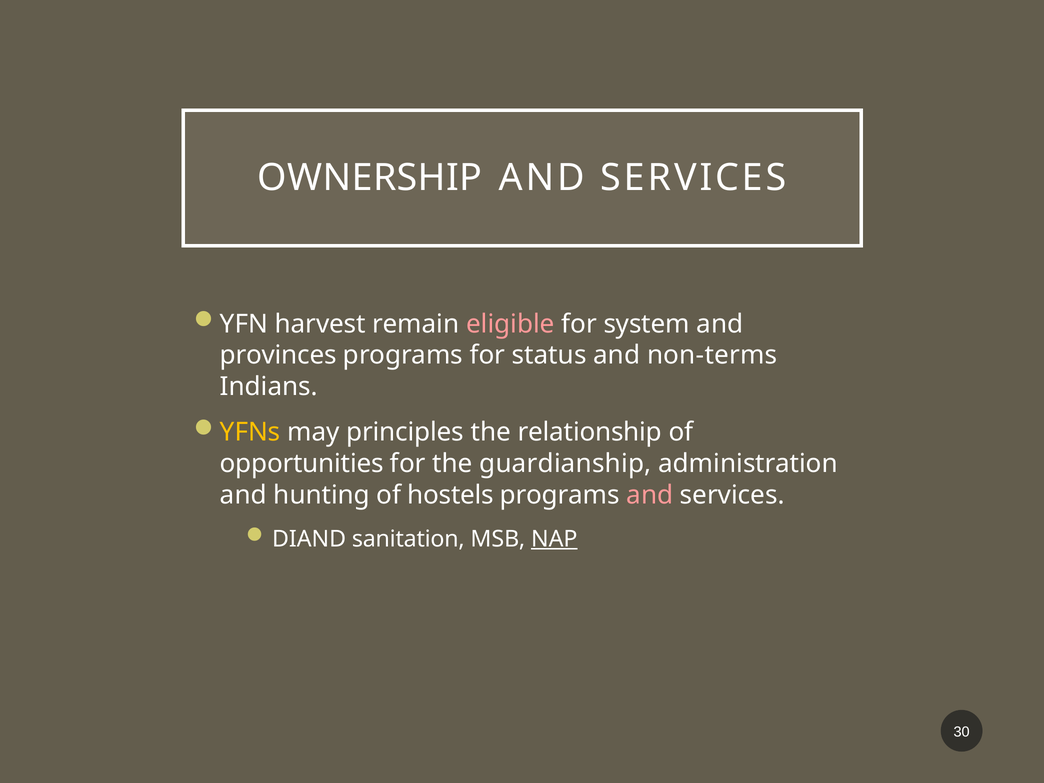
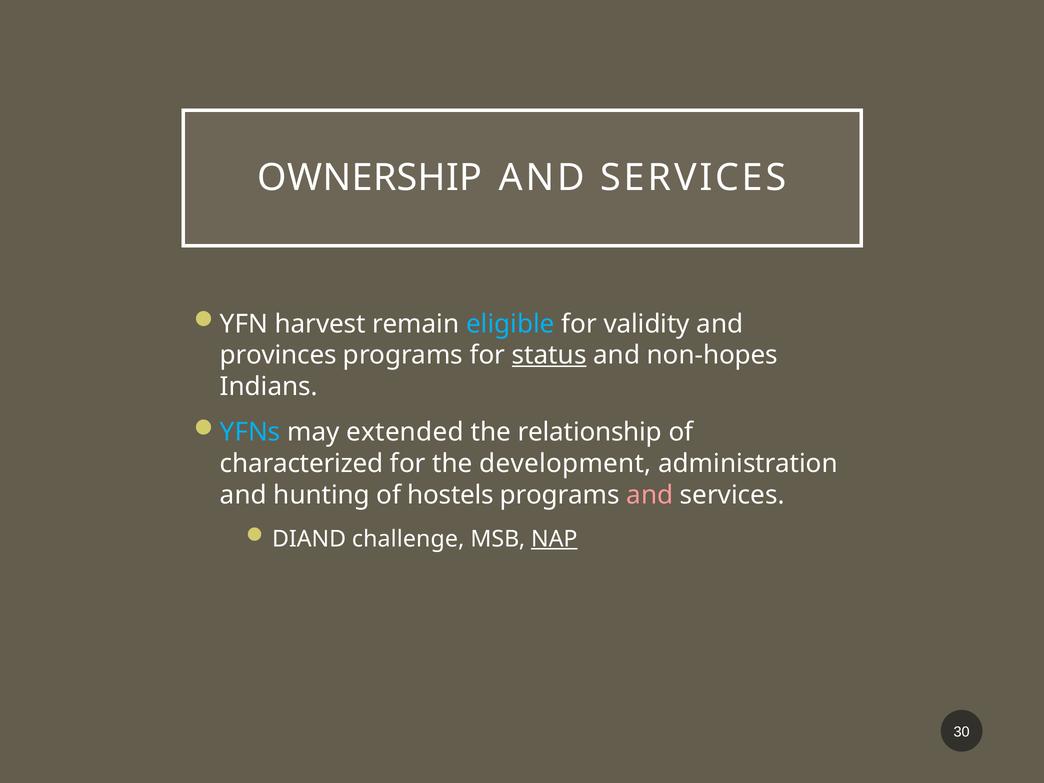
eligible colour: pink -> light blue (510, 324)
system: system -> validity (647, 324)
status underline: none -> present (549, 355)
non-terms: non-terms -> non-hopes (712, 355)
YFNs colour: yellow -> light blue (250, 432)
principles: principles -> extended (405, 432)
opportunities: opportunities -> characterized (302, 464)
guardianship: guardianship -> development (565, 464)
sanitation: sanitation -> challenge (408, 539)
